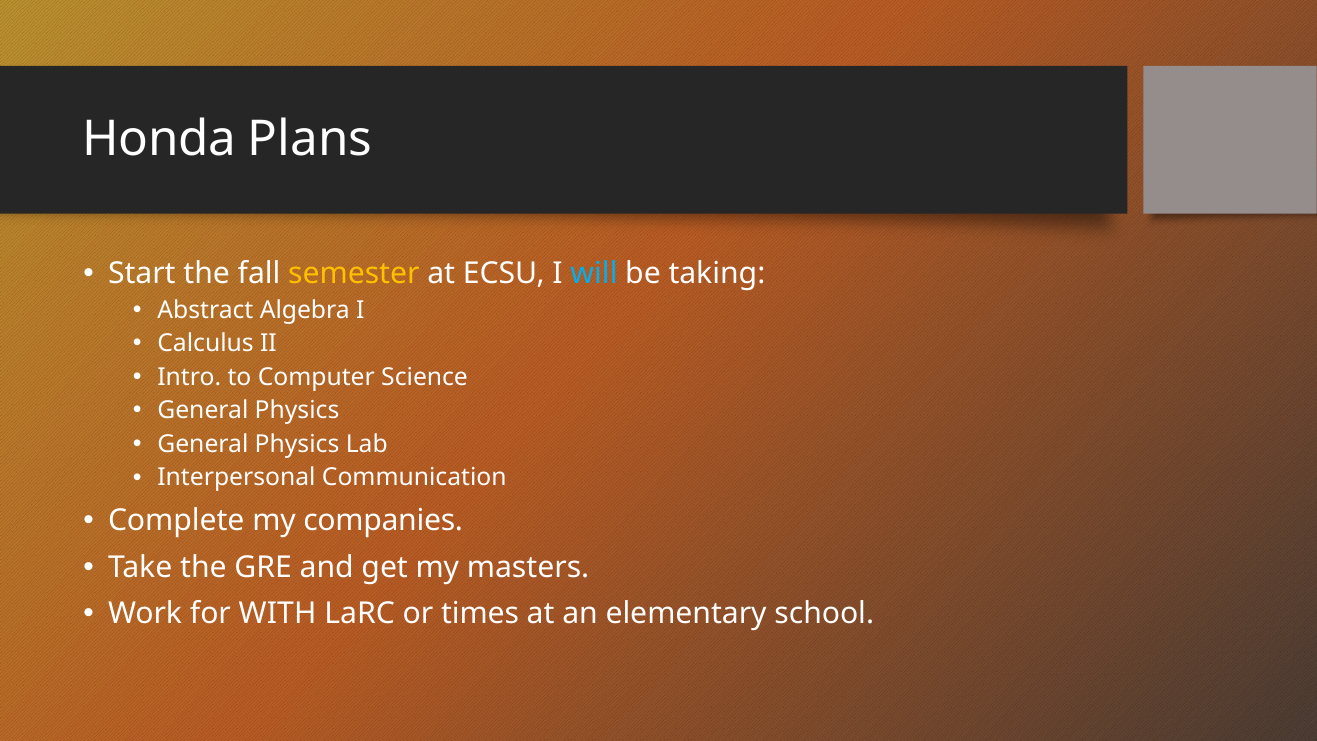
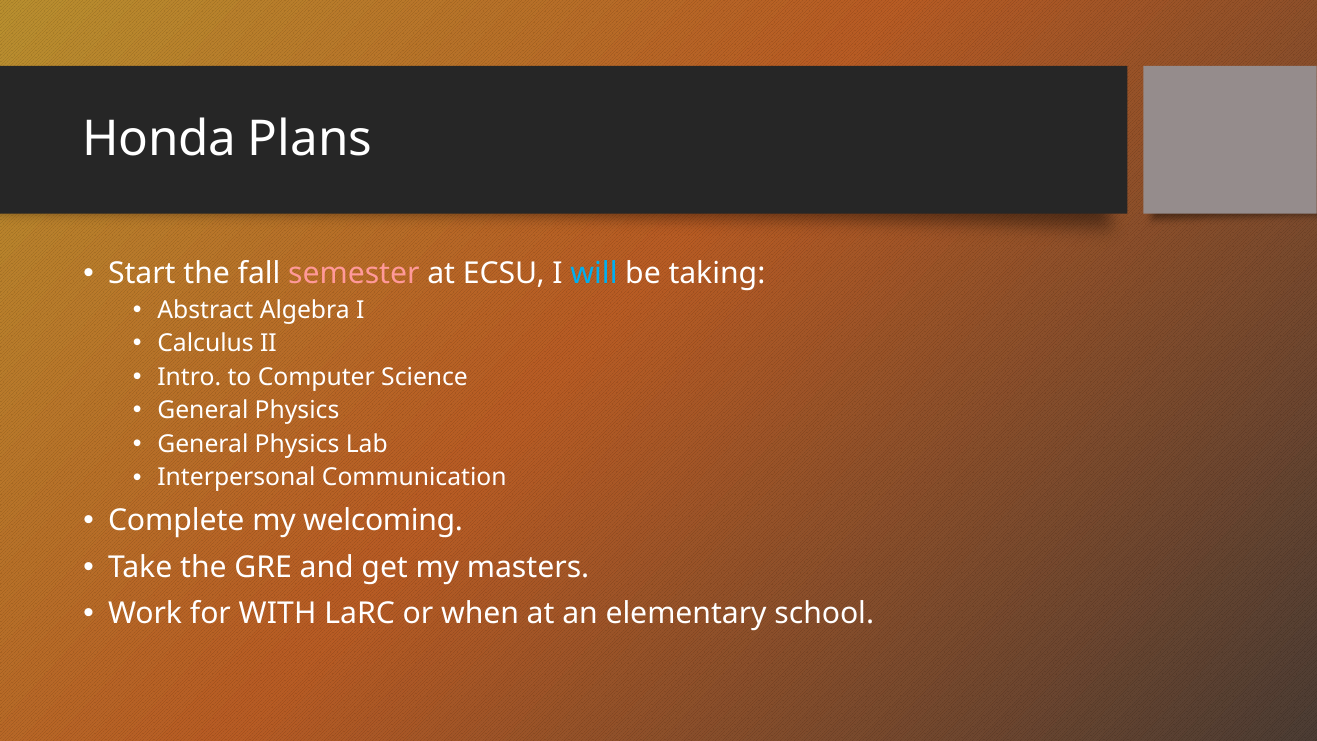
semester colour: yellow -> pink (354, 273)
companies: companies -> welcoming (383, 521)
times: times -> when (480, 614)
